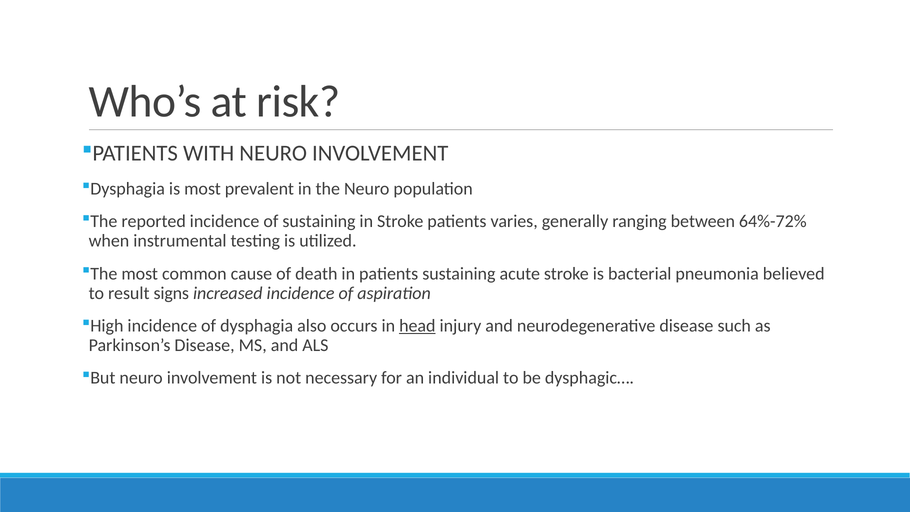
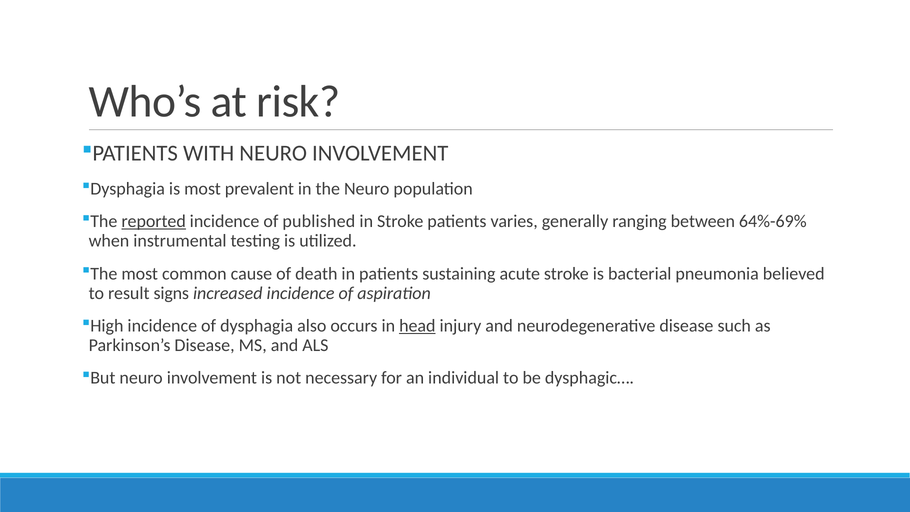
reported underline: none -> present (154, 221)
of sustaining: sustaining -> published (319, 221)
64%-72%: 64%-72% -> 64%-69% (773, 221)
